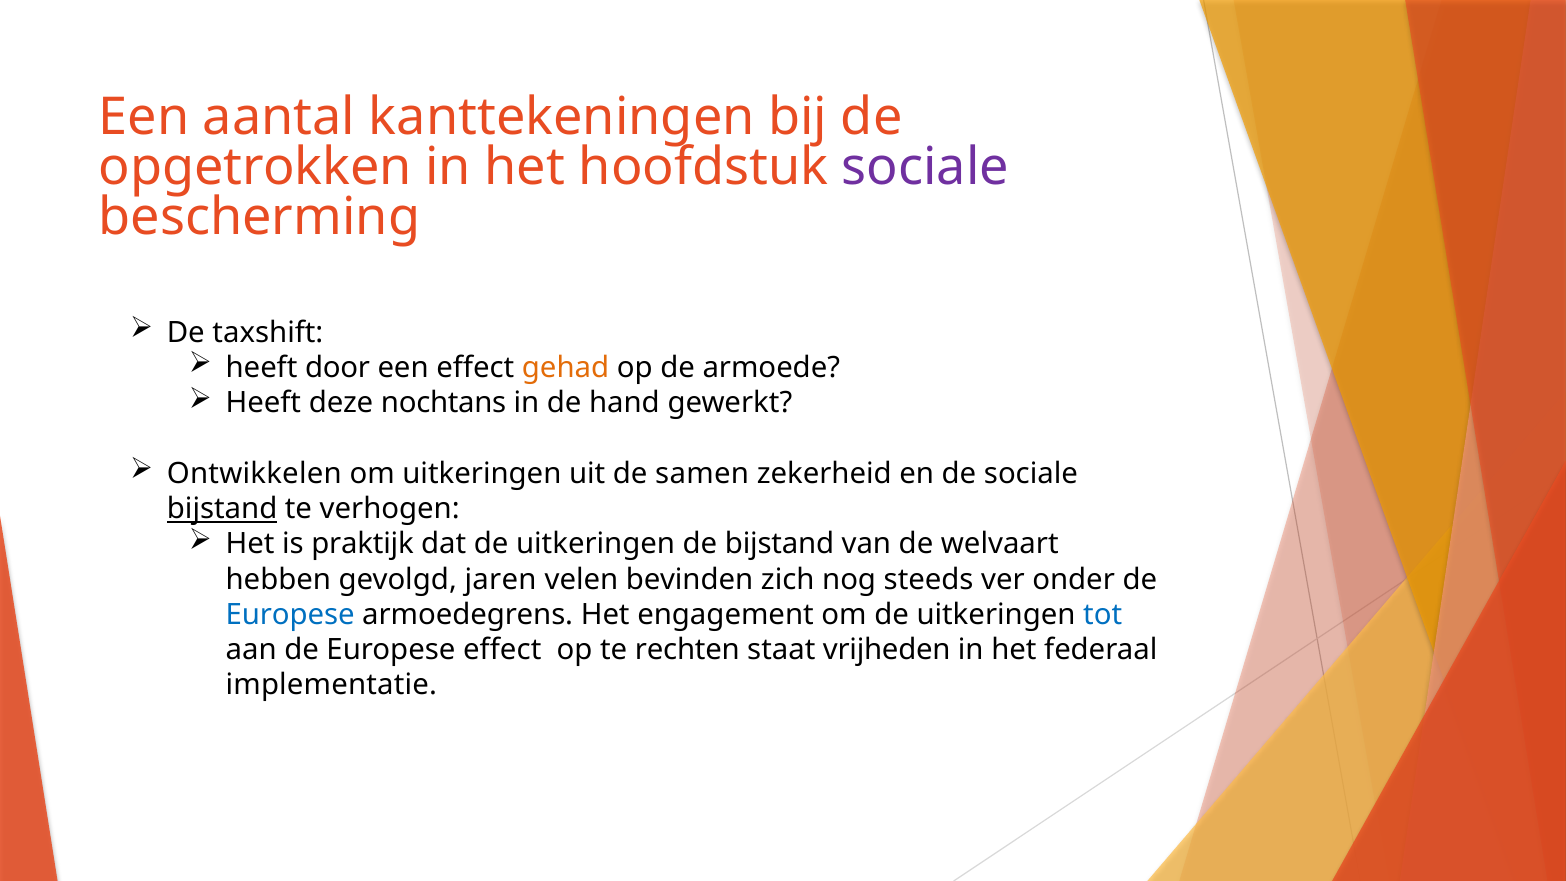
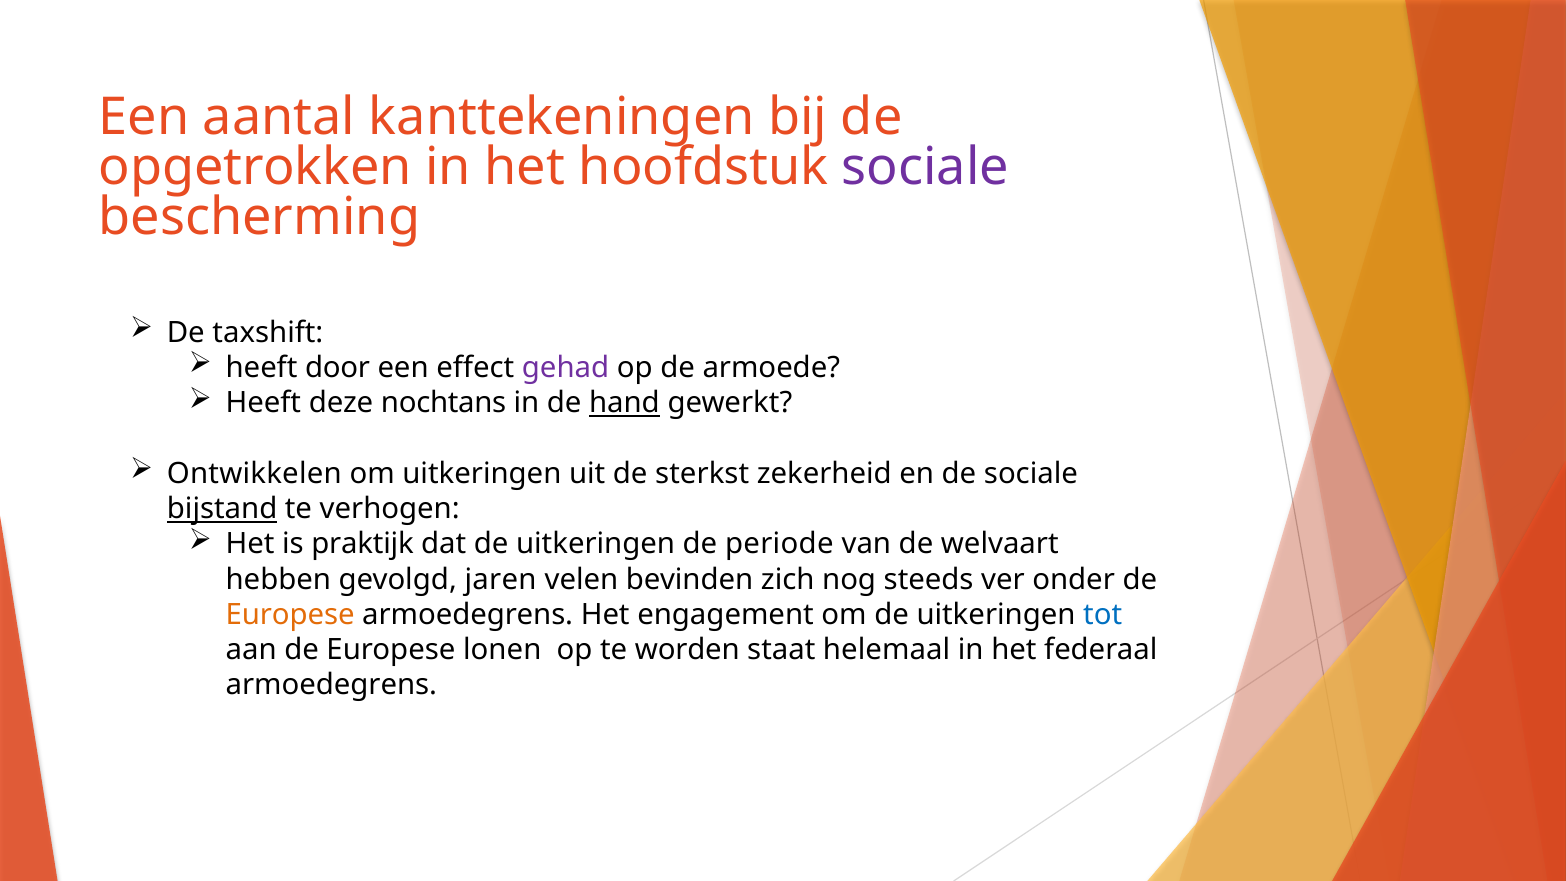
gehad colour: orange -> purple (566, 368)
hand underline: none -> present (624, 403)
samen: samen -> sterkst (702, 474)
de bijstand: bijstand -> periode (779, 544)
Europese colour: blue -> orange (290, 615)
Europese effect: effect -> lonen (502, 650)
rechten: rechten -> worden (687, 650)
vrijheden: vrijheden -> helemaal (887, 650)
implementatie: implementatie -> armoedegrens (331, 685)
